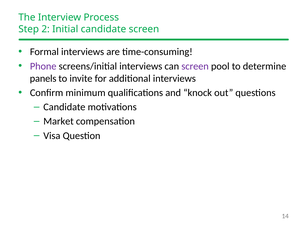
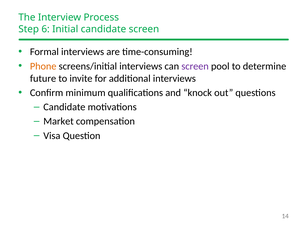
2: 2 -> 6 (46, 29)
Phone colour: purple -> orange (43, 66)
panels: panels -> future (43, 78)
